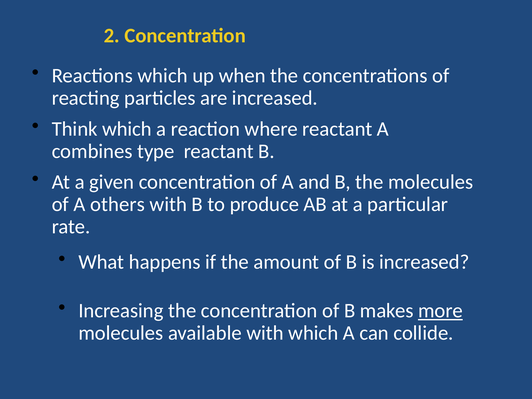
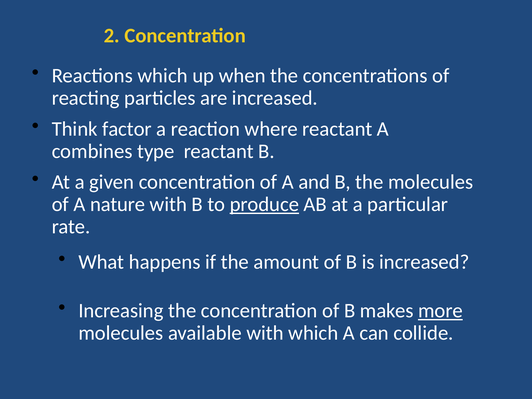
Think which: which -> factor (127, 129)
others: others -> nature (118, 204)
produce underline: none -> present (264, 204)
